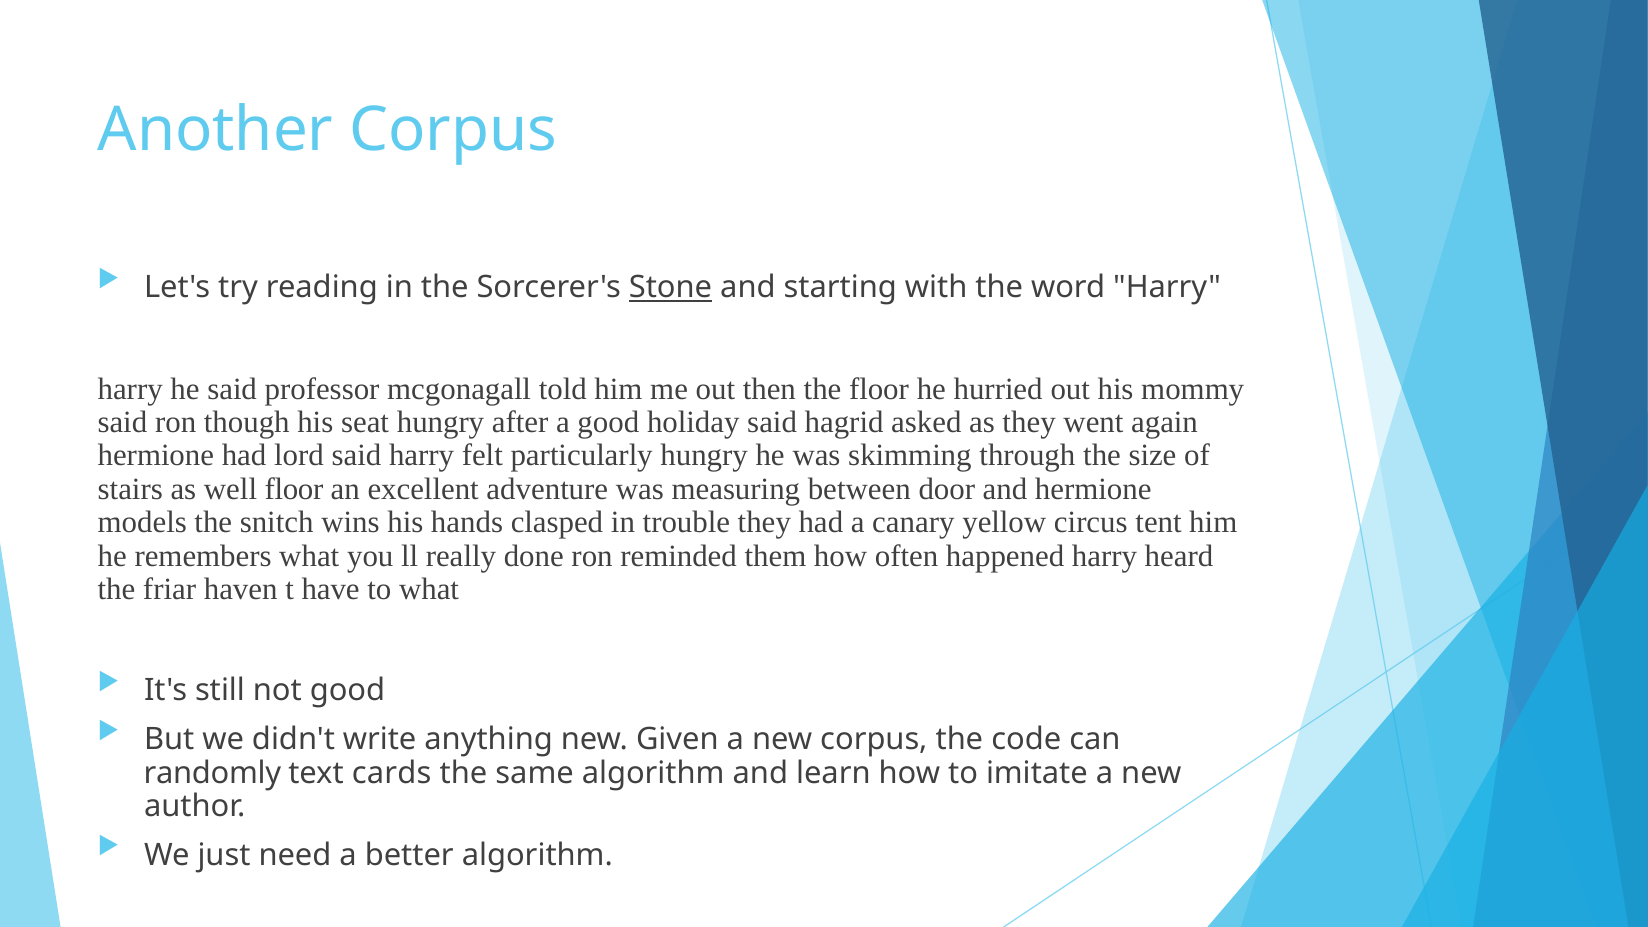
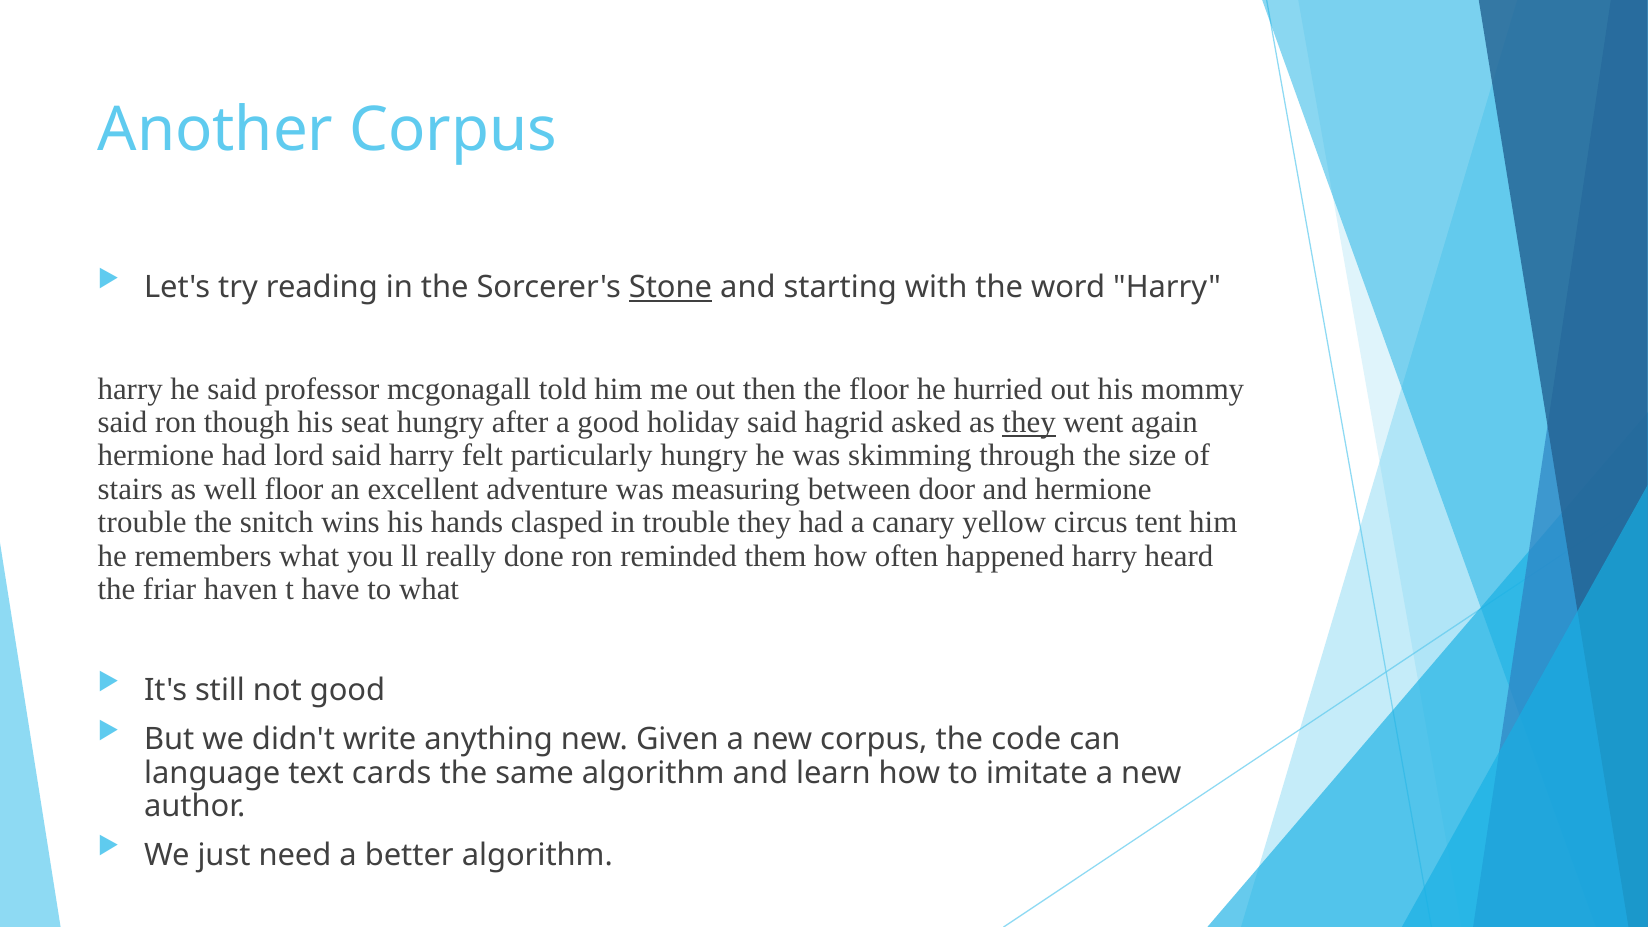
they underline: none -> present (1029, 422)
models: models -> trouble (142, 523)
randomly: randomly -> language (212, 773)
